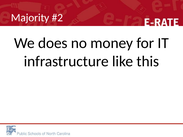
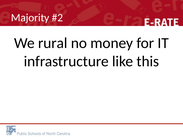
does: does -> rural (53, 43)
